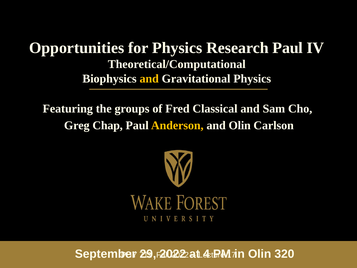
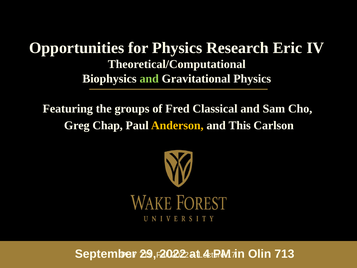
Research Paul: Paul -> Eric (288, 48)
and colour: yellow -> light green (149, 79)
and Olin: Olin -> This (240, 125)
320: 320 -> 713 (284, 254)
